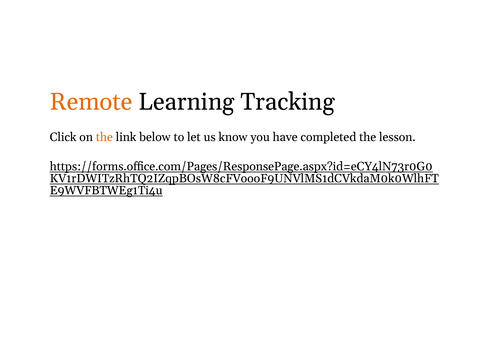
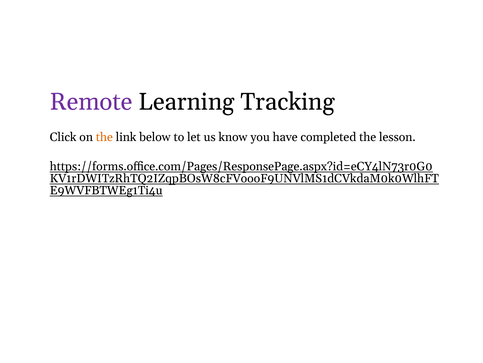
Remote colour: orange -> purple (91, 102)
